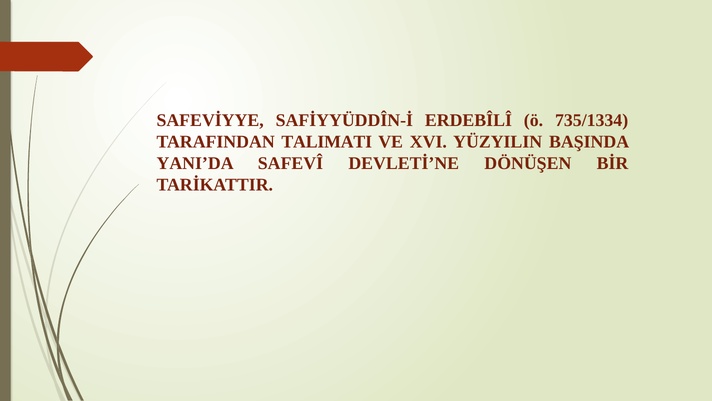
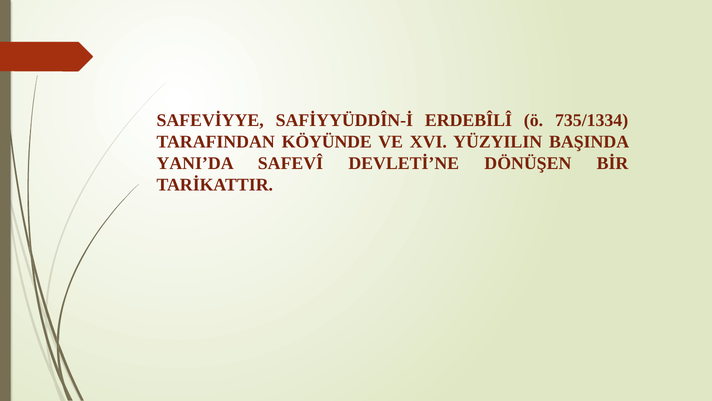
TALIMATI: TALIMATI -> KÖYÜNDE (327, 142)
